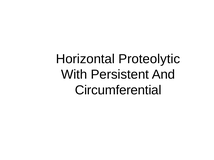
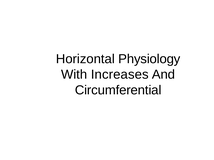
Proteolytic: Proteolytic -> Physiology (149, 59)
Persistent: Persistent -> Increases (120, 75)
